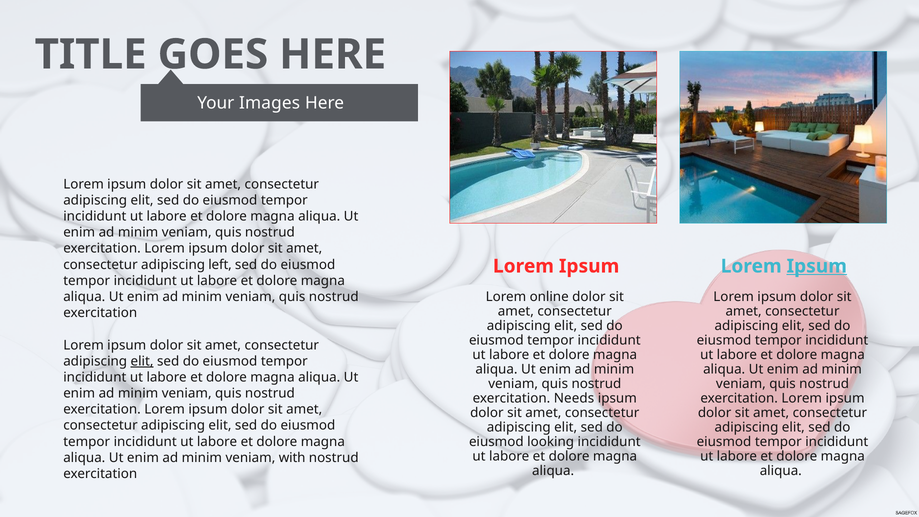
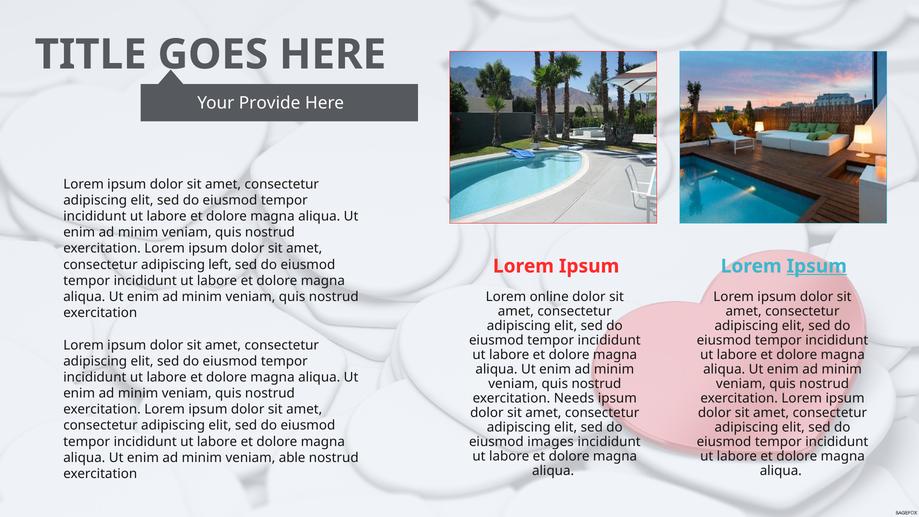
Images: Images -> Provide (270, 103)
elit underline: present -> none (142, 361)
looking: looking -> images (551, 442)
with: with -> able (292, 458)
